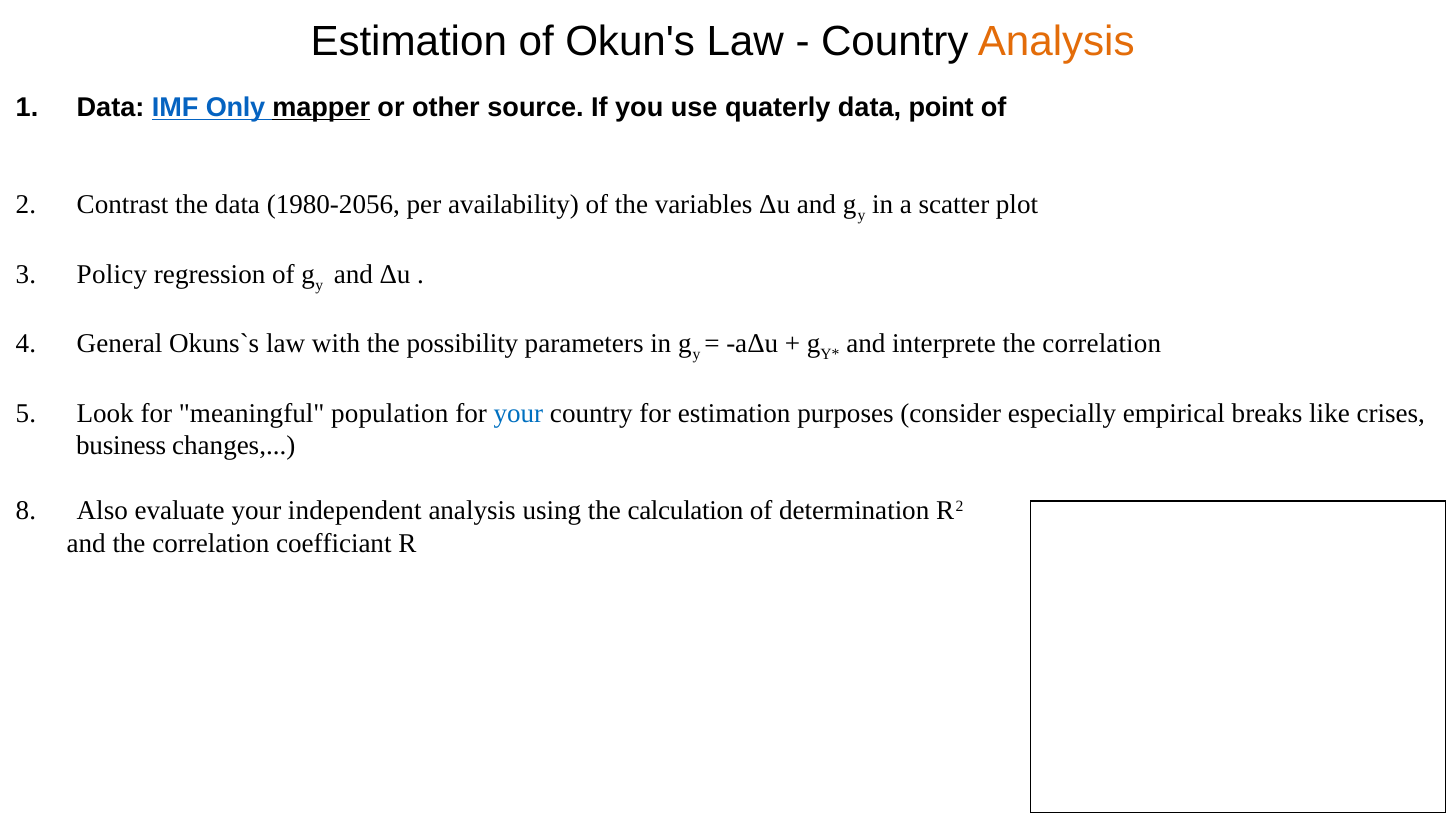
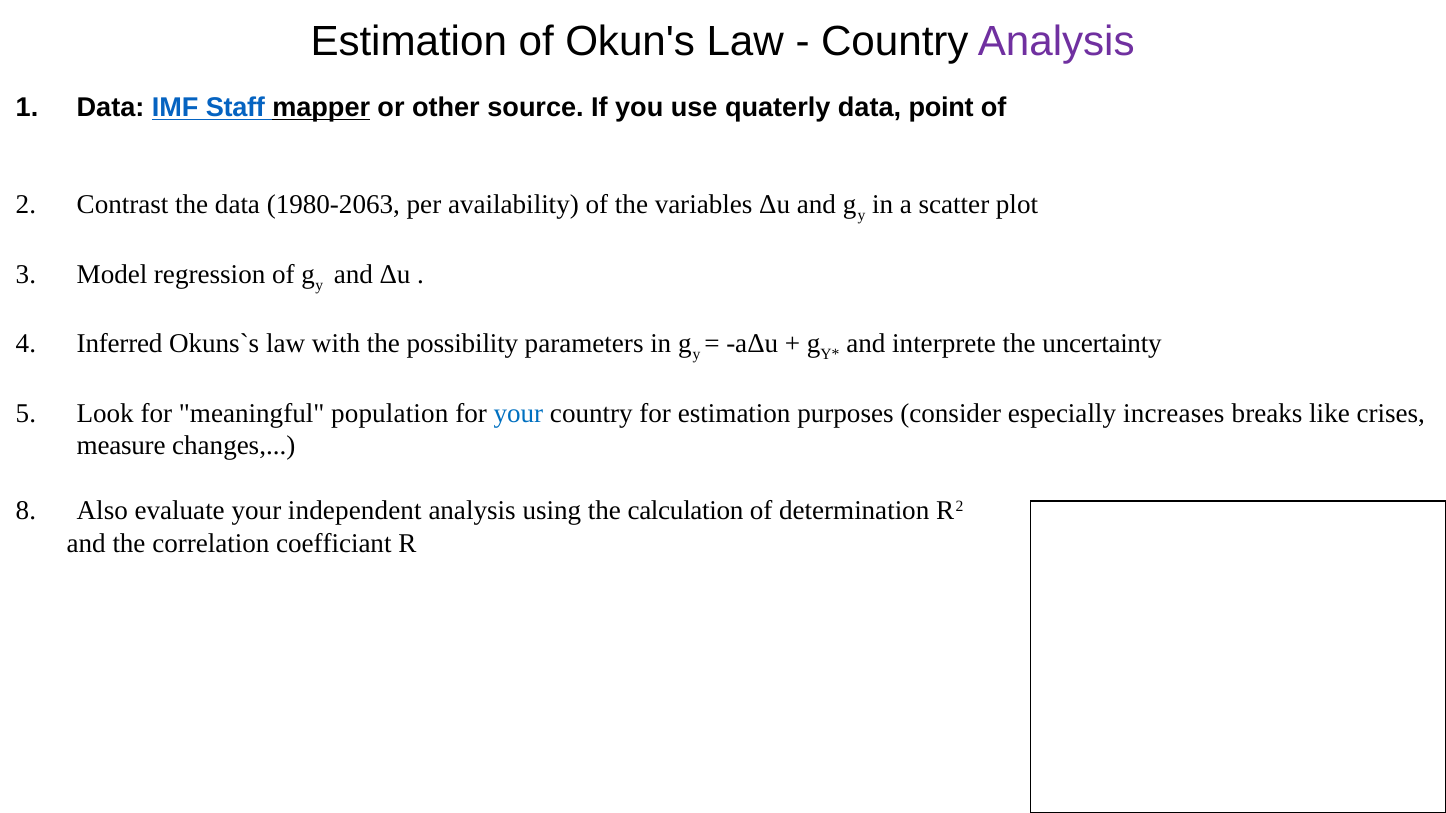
Analysis colour: orange -> purple (1056, 42)
Only: Only -> Staff (235, 108)
1980-2056: 1980-2056 -> 1980-2063 (333, 205)
Policy: Policy -> Model (112, 275)
General: General -> Inferred (120, 344)
interprete the correlation: correlation -> uncertainty (1102, 344)
empirical: empirical -> increases (1174, 414)
business: business -> measure (121, 446)
